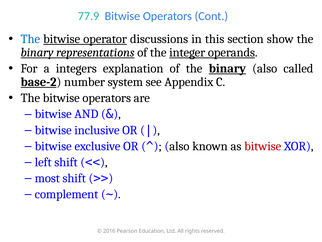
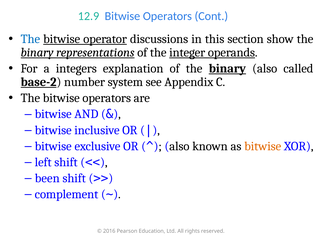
77.9: 77.9 -> 12.9 (89, 16)
bitwise colour: red -> orange (263, 146)
most: most -> been (47, 178)
